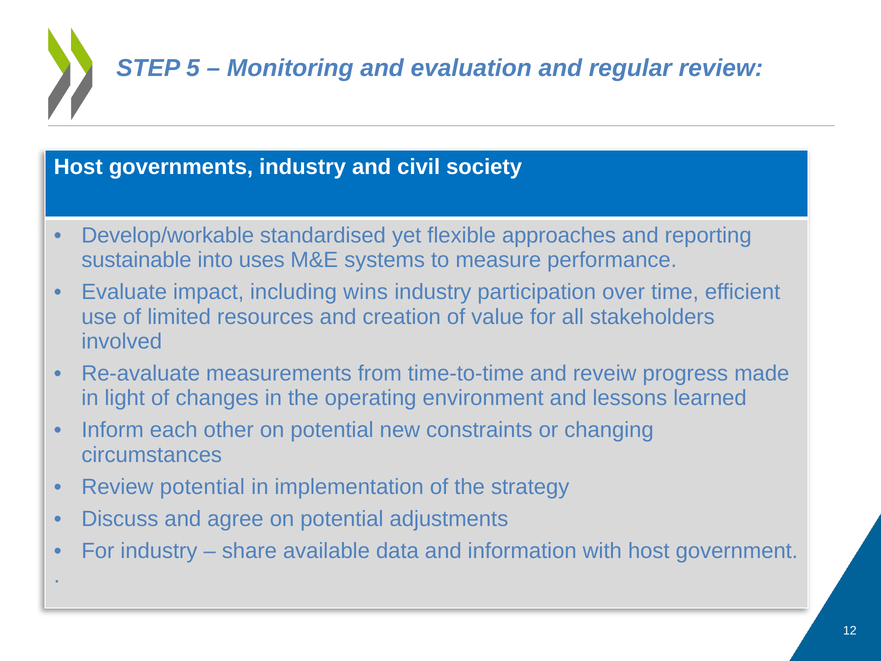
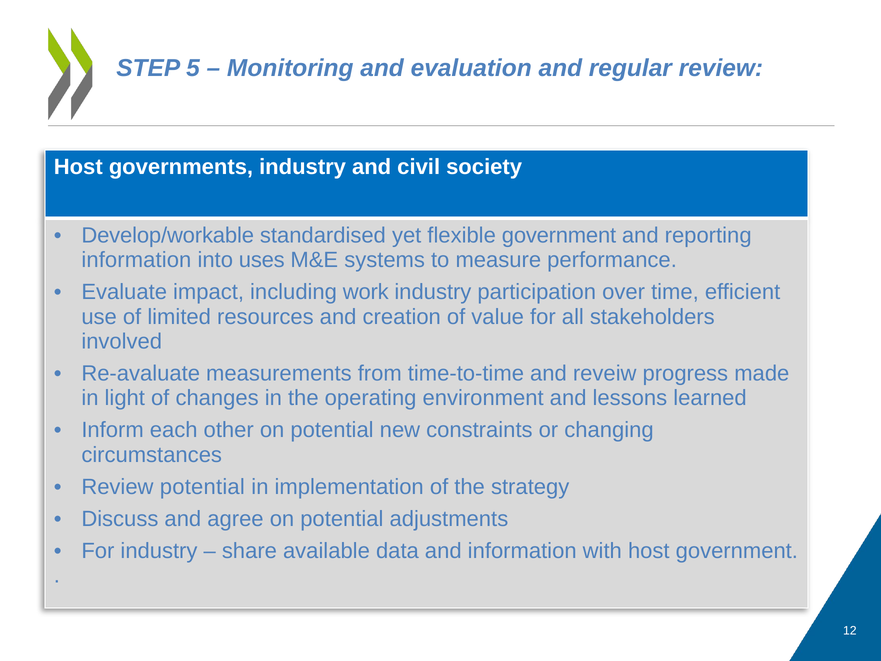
flexible approaches: approaches -> government (559, 235)
sustainable: sustainable -> information (136, 260)
wins: wins -> work (366, 292)
